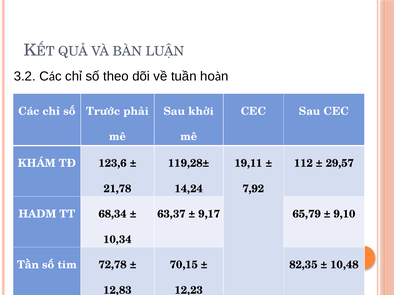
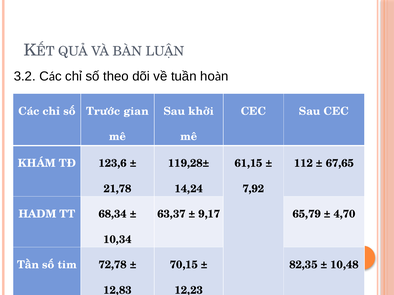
phải: phải -> gian (136, 111)
19,11: 19,11 -> 61,15 (249, 164)
29,57: 29,57 -> 67,65 (340, 164)
9,10: 9,10 -> 4,70 (345, 214)
